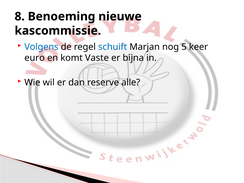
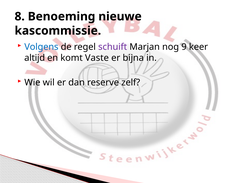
schuift colour: blue -> purple (113, 47)
5: 5 -> 9 (184, 47)
euro: euro -> altijd (35, 58)
alle: alle -> zelf (131, 83)
